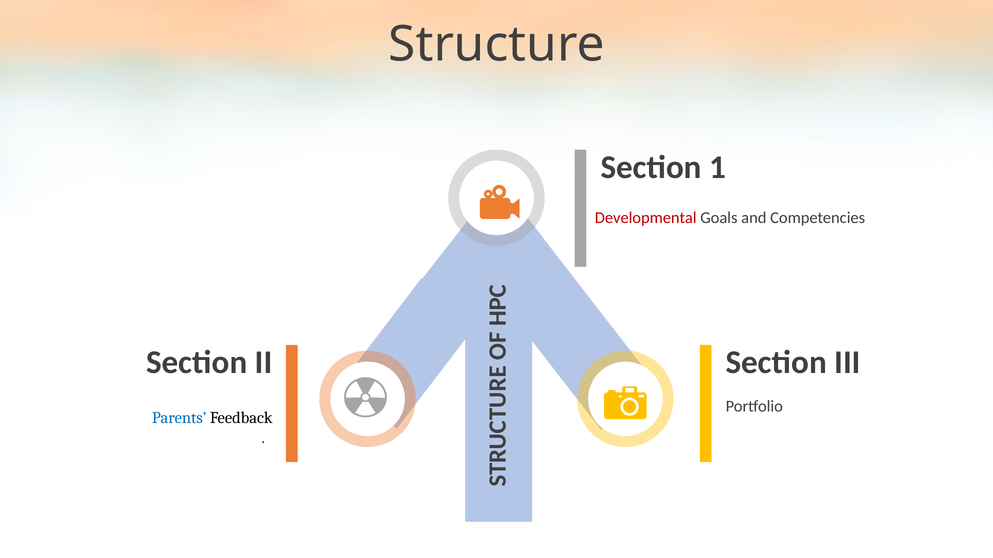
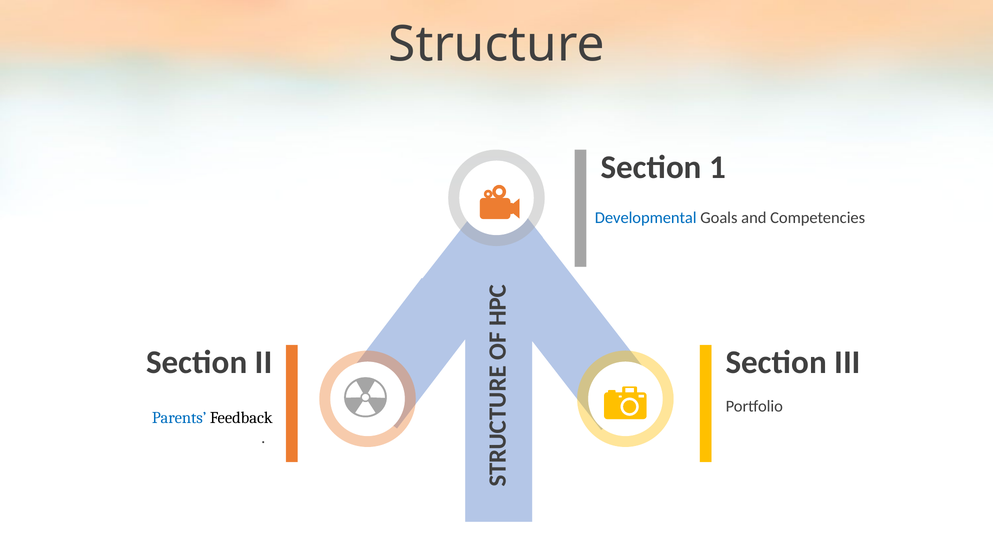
Developmental colour: red -> blue (646, 218)
